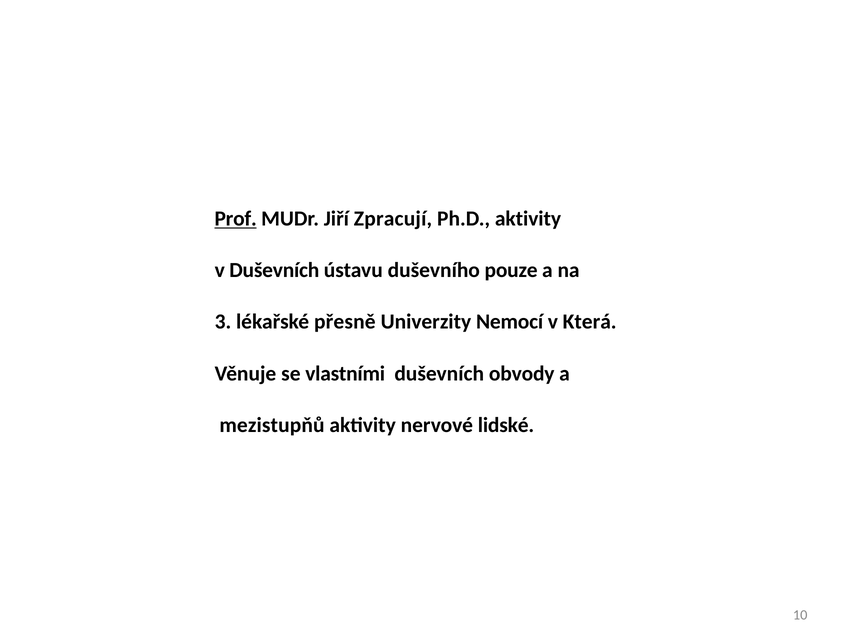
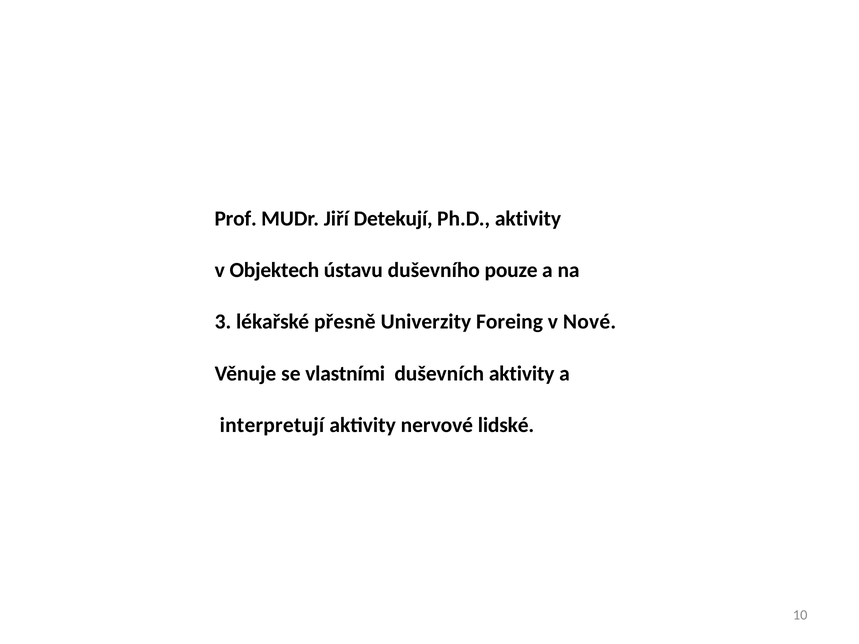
Prof underline: present -> none (236, 219)
Zpracují: Zpracují -> Detekují (393, 219)
v Duševních: Duševních -> Objektech (274, 270)
Nemocí: Nemocí -> Foreing (510, 322)
Která: Která -> Nové (590, 322)
duševních obvody: obvody -> aktivity (522, 374)
mezistupňů: mezistupňů -> interpretují (272, 425)
